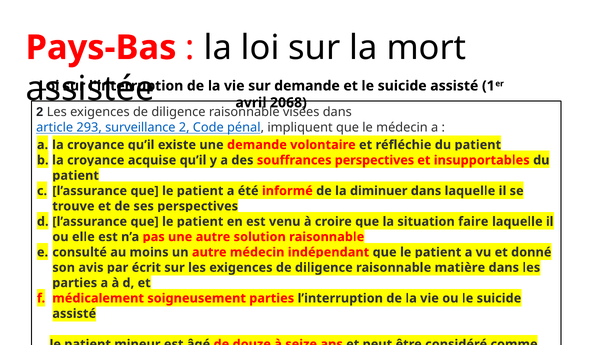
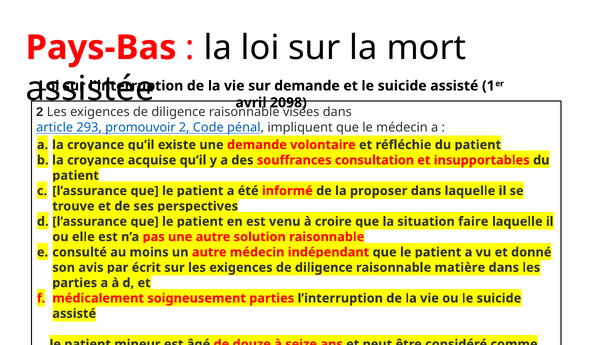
2068: 2068 -> 2098 (288, 103)
surveillance: surveillance -> promouvoir (140, 127)
souffrances perspectives: perspectives -> consultation (374, 160)
diminuer: diminuer -> proposer (379, 191)
